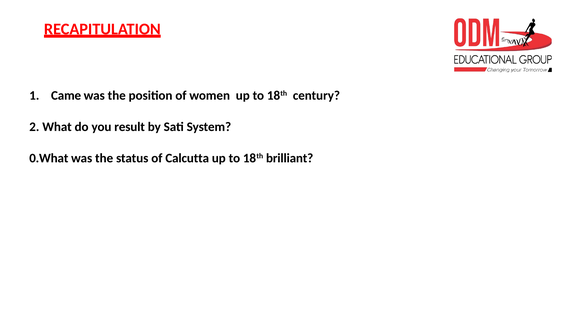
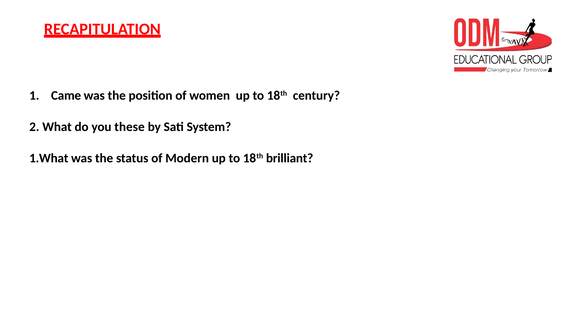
result: result -> these (130, 127)
0.What: 0.What -> 1.What (49, 158)
Calcutta: Calcutta -> Modern (187, 158)
